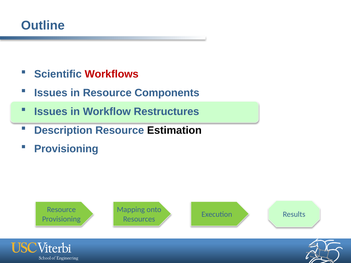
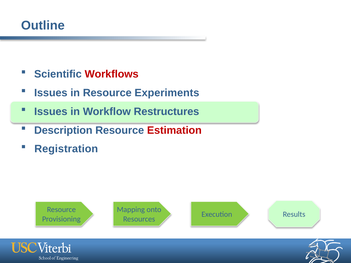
Components: Components -> Experiments (167, 93)
Estimation colour: black -> red (174, 130)
Provisioning: Provisioning -> Registration (66, 149)
